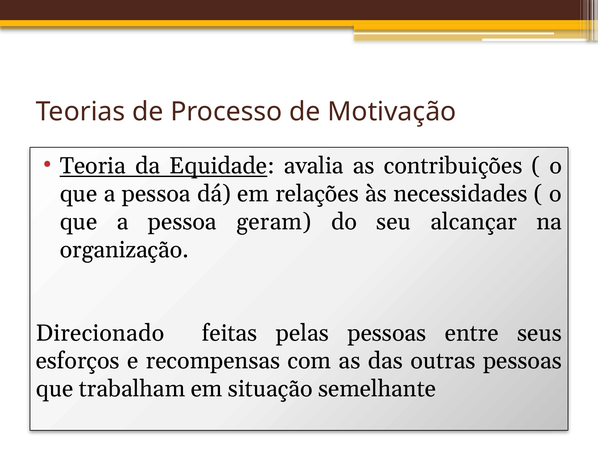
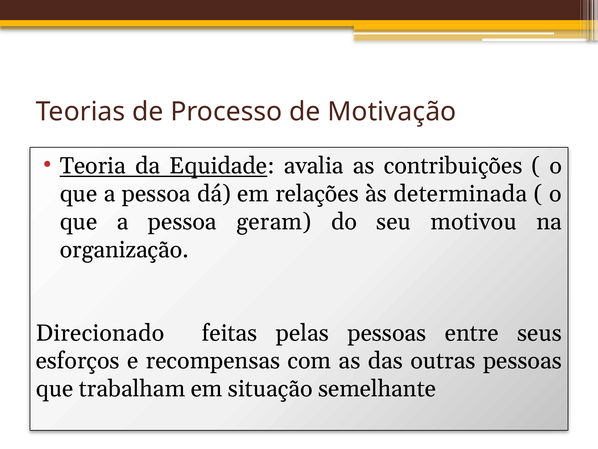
necessidades: necessidades -> determinada (460, 194)
alcançar: alcançar -> motivou (474, 221)
